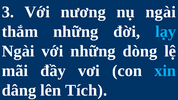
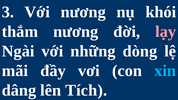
nụ ngài: ngài -> khói (161, 12)
thắm những: những -> nương (76, 32)
lạy colour: light blue -> pink (166, 32)
